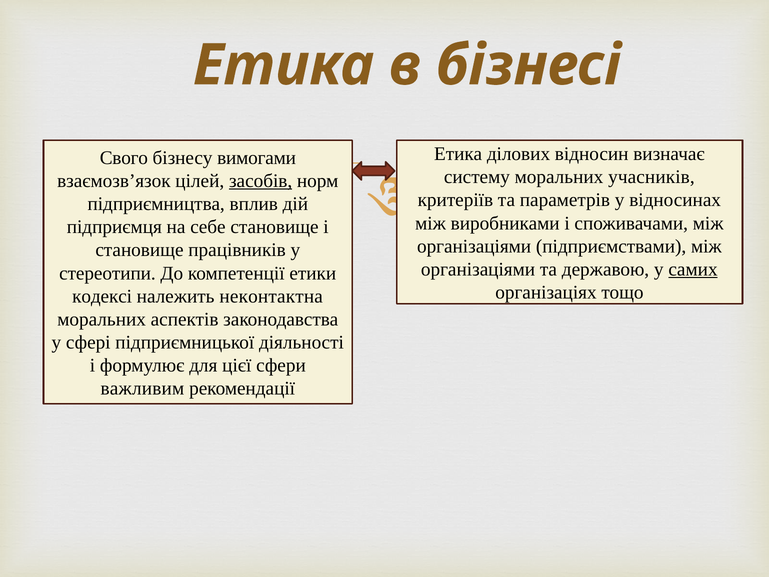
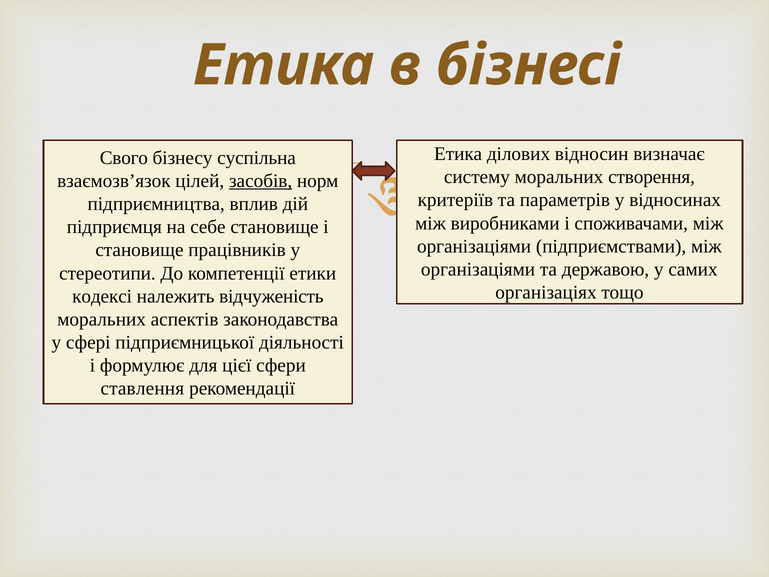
вимогами: вимогами -> суспільна (257, 158)
учасників: учасників -> створення (652, 177)
самих underline: present -> none (693, 269)
неконтактна: неконтактна -> відчуженість (271, 296)
важливим: важливим -> ставлення (142, 388)
